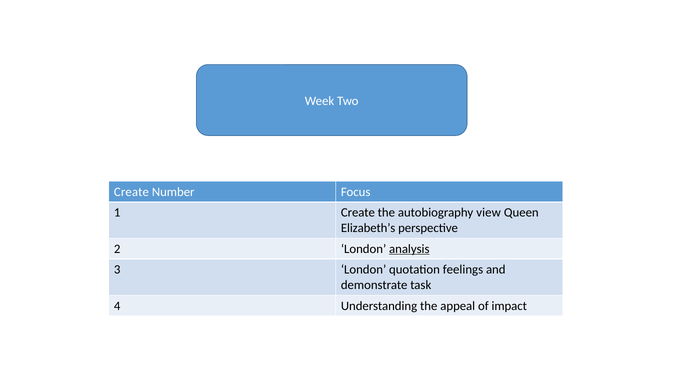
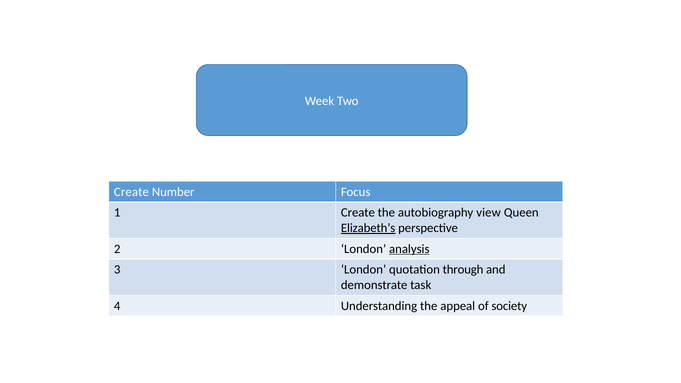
Elizabeth’s underline: none -> present (368, 228)
feelings: feelings -> through (463, 270)
impact: impact -> society (509, 306)
